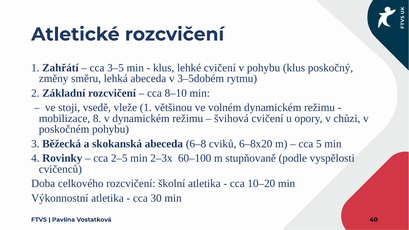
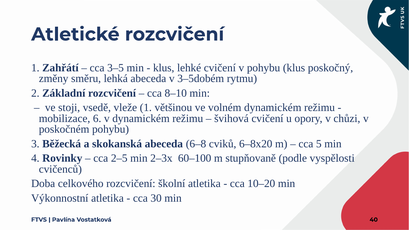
8: 8 -> 6 (97, 118)
